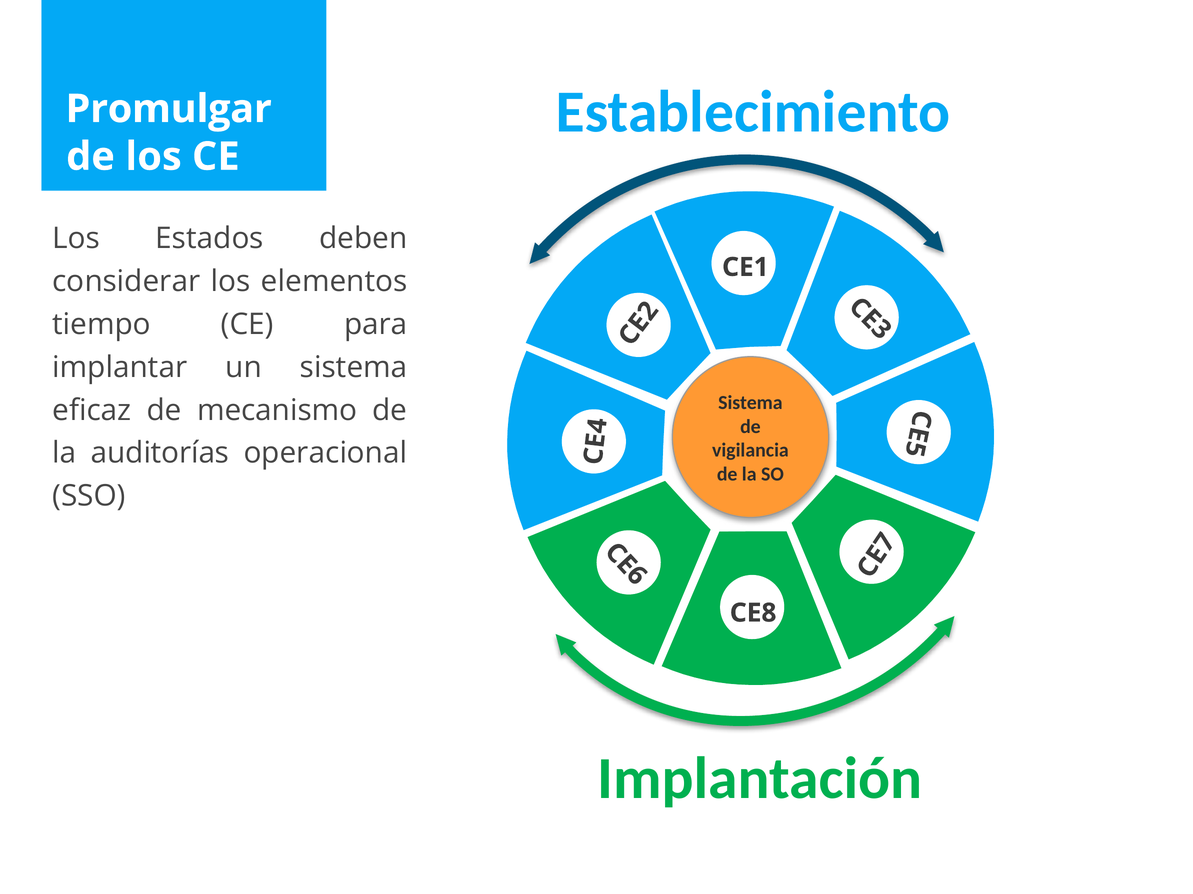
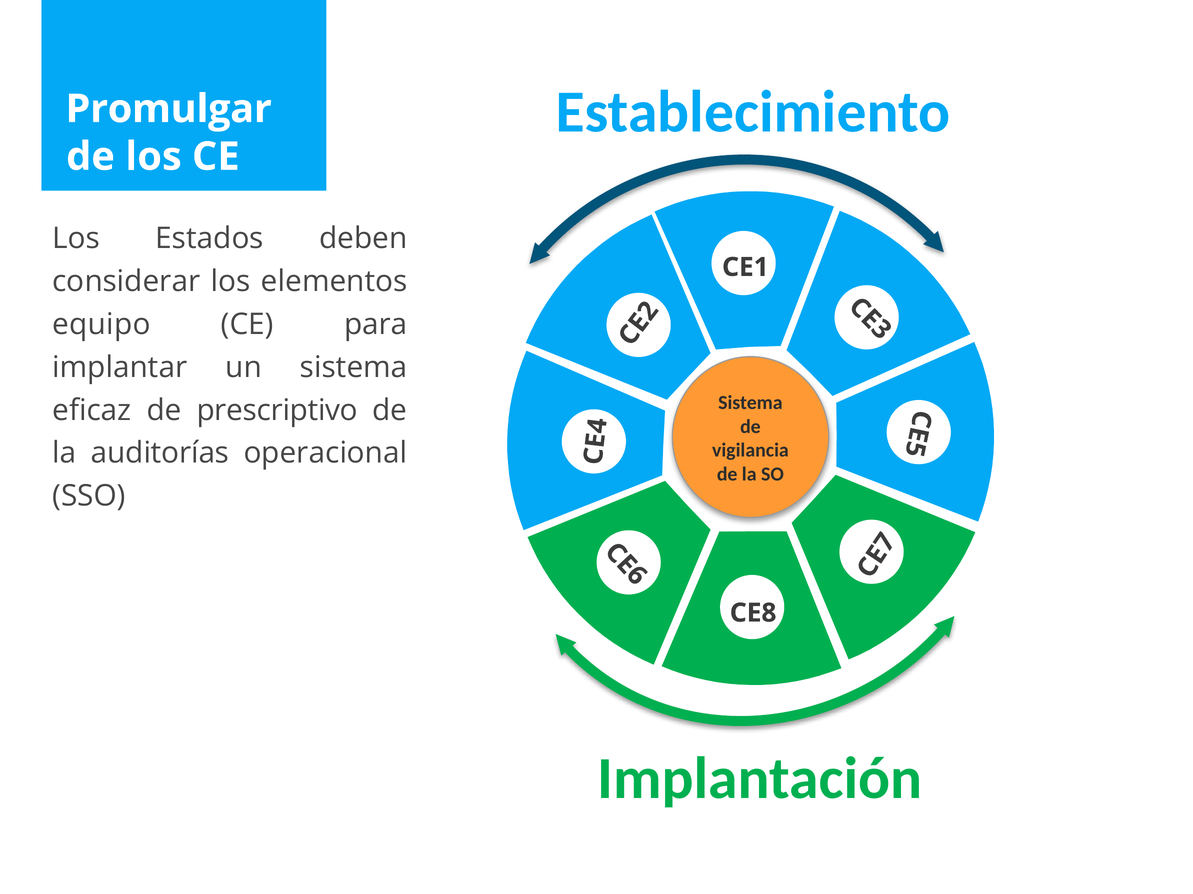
tiempo: tiempo -> equipo (101, 325)
mecanismo: mecanismo -> prescriptivo (277, 411)
